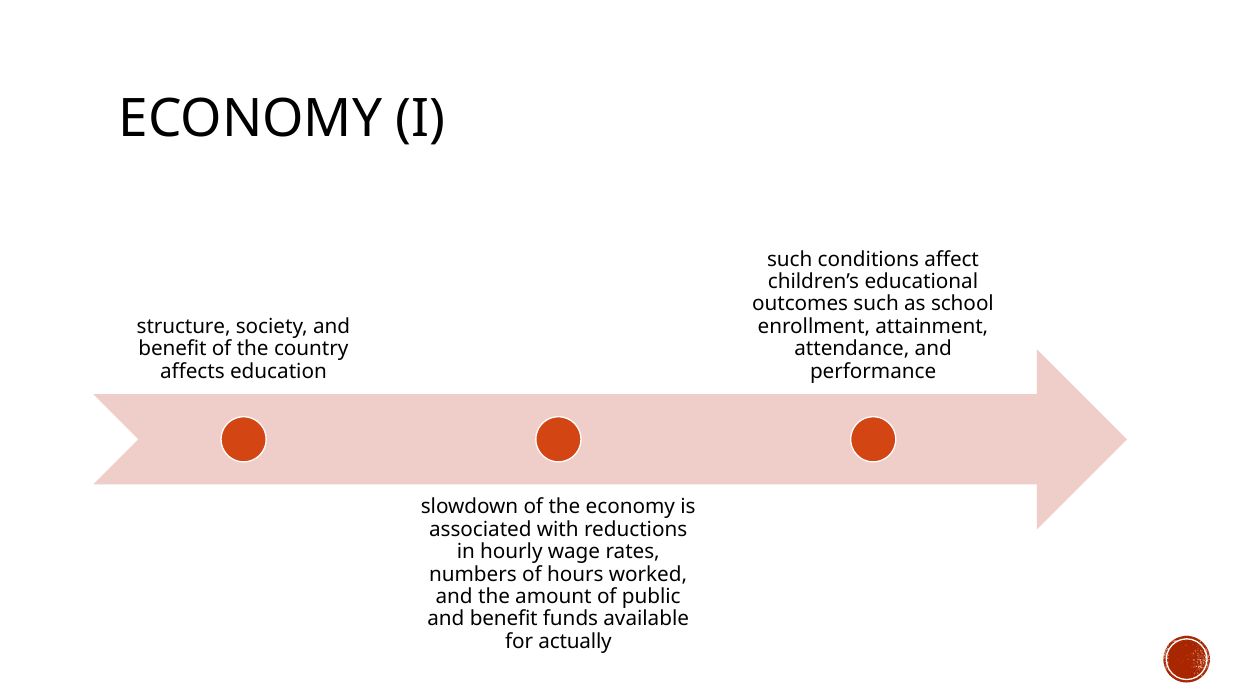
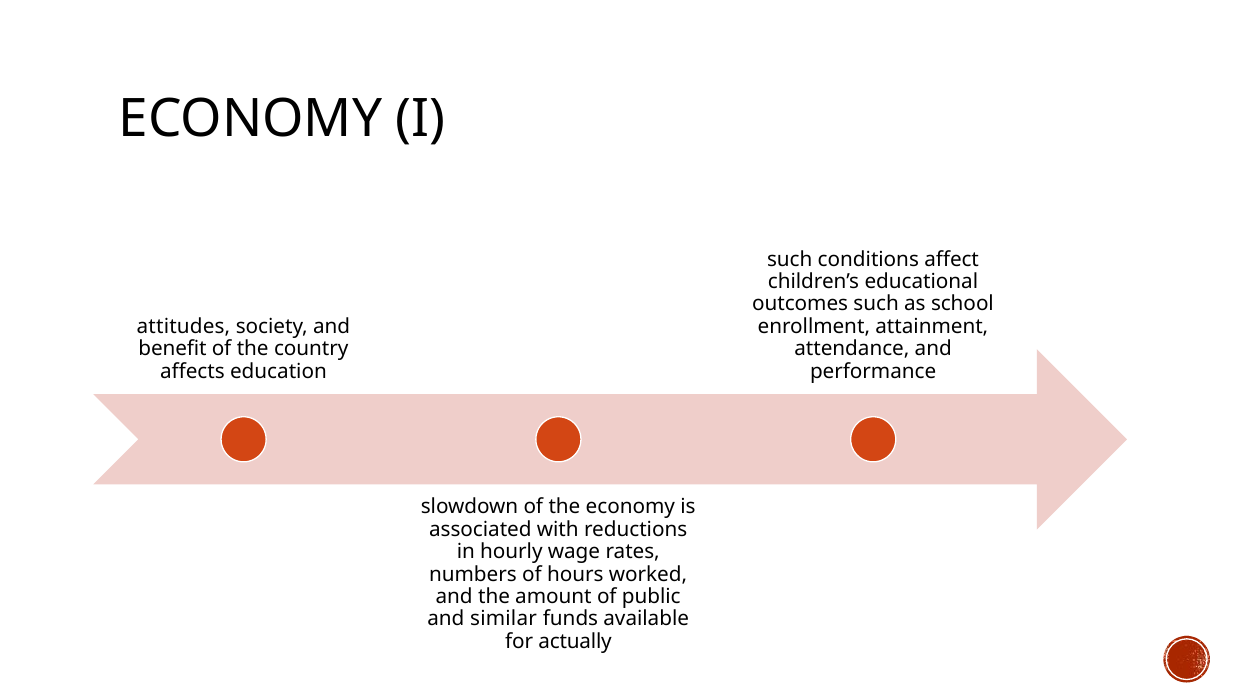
structure: structure -> attitudes (183, 326)
benefit: benefit -> similar (504, 619)
